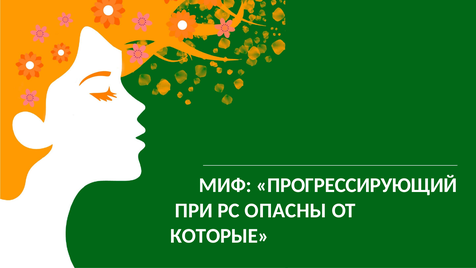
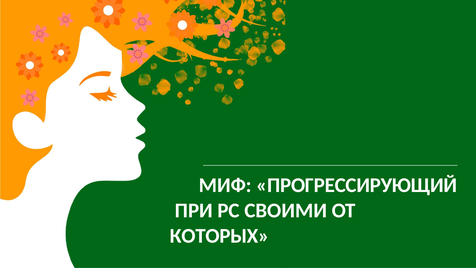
ОПАСНЫ: ОПАСНЫ -> СВОИМИ (286, 210)
КОТОРЫЕ: КОТОРЫЕ -> КОТОРЫХ (220, 236)
